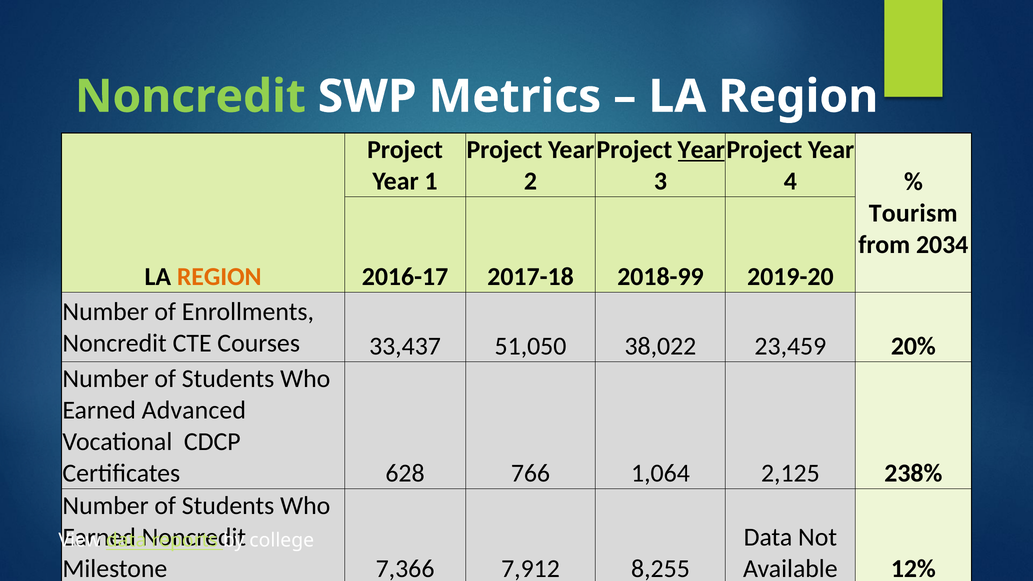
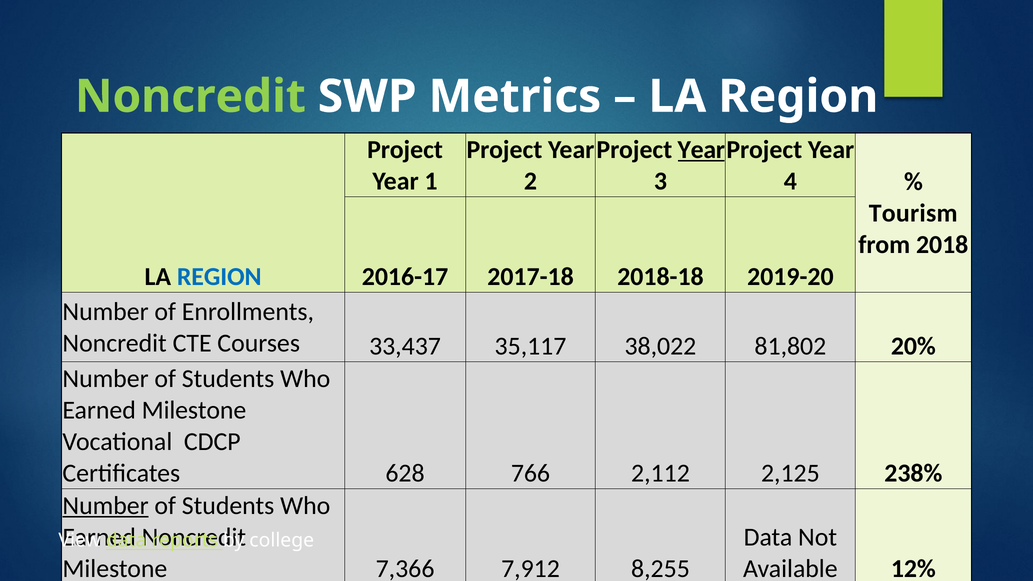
2034: 2034 -> 2018 (942, 245)
REGION colour: orange -> blue (219, 277)
2018-99: 2018-99 -> 2018-18 (660, 277)
51,050: 51,050 -> 35,117 (531, 346)
23,459: 23,459 -> 81,802 (790, 346)
Earned Advanced: Advanced -> Milestone (194, 410)
1,064: 1,064 -> 2,112 (660, 473)
Number underline: none -> present (106, 506)
